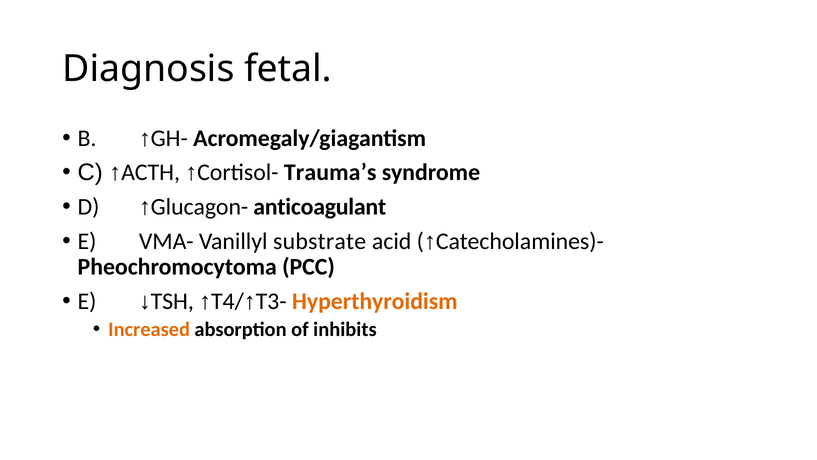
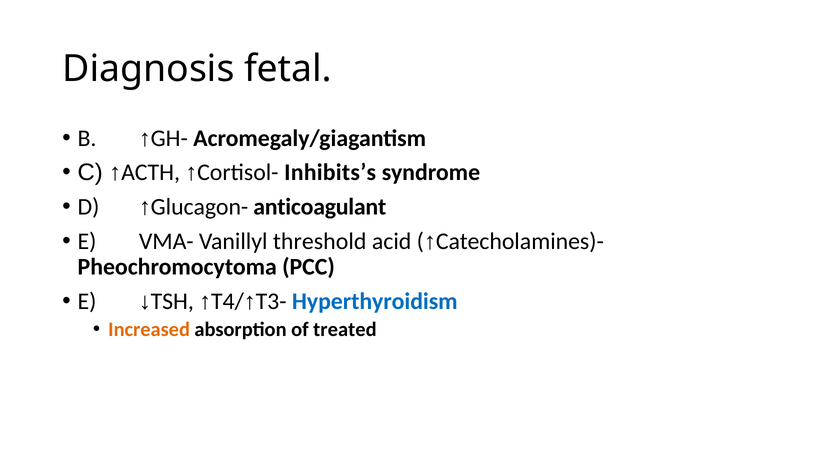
Trauma’s: Trauma’s -> Inhibits’s (330, 172)
substrate: substrate -> threshold (320, 241)
Hyperthyroidism colour: orange -> blue (375, 301)
inhibits: inhibits -> treated (345, 329)
